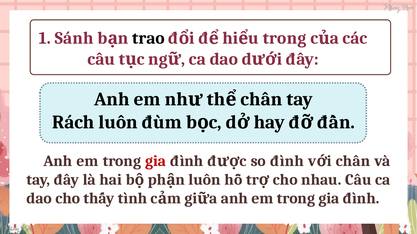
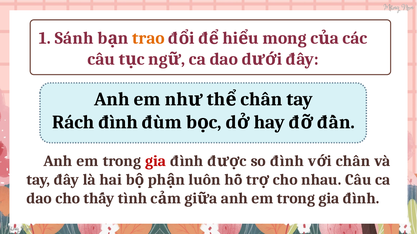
trao colour: black -> orange (148, 38)
trong: trong -> mong (285, 38)
Rách luôn: luôn -> đình (118, 122)
